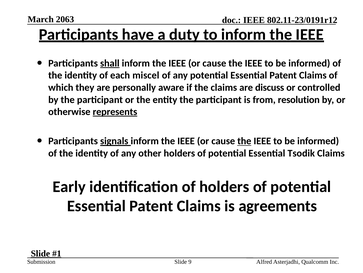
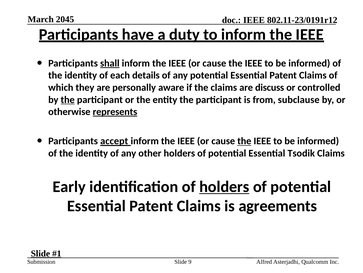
2063: 2063 -> 2045 (65, 19)
miscel: miscel -> details (146, 75)
the underline: none -> present (68, 99)
resolution: resolution -> subclause (299, 99)
signals: signals -> accept (114, 141)
holders underline: none -> present (224, 186)
